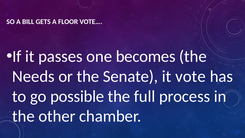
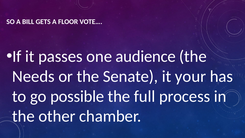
becomes: becomes -> audience (146, 56)
vote: vote -> your (190, 76)
